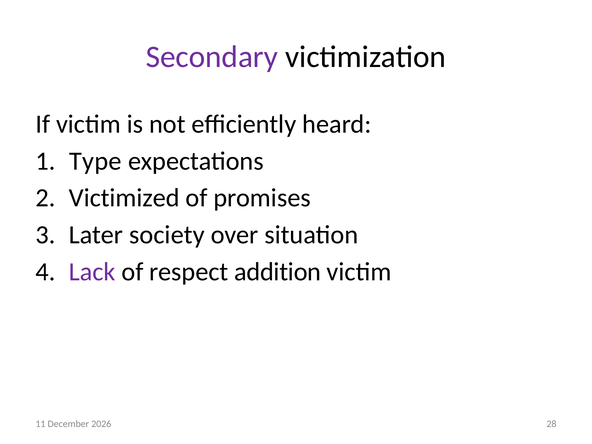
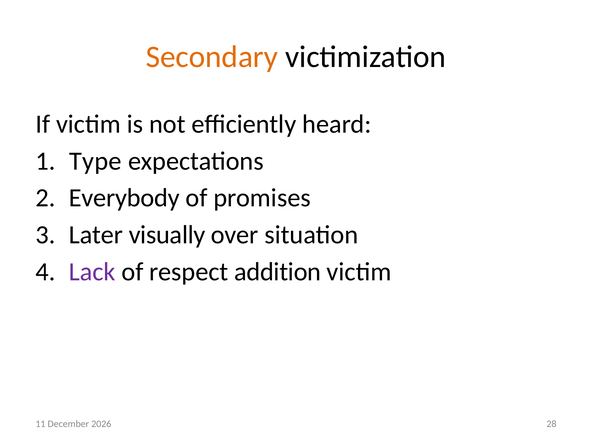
Secondary colour: purple -> orange (212, 57)
Victimized: Victimized -> Everybody (124, 198)
society: society -> visually (167, 235)
